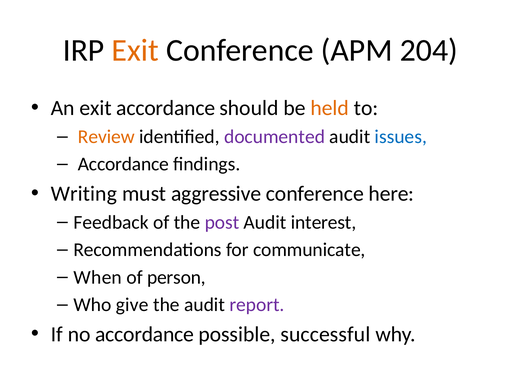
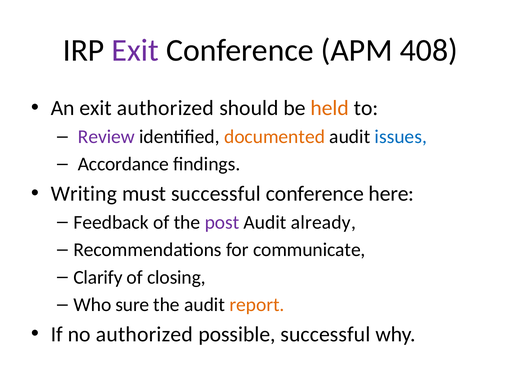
Exit colour: orange -> purple (135, 50)
204: 204 -> 408 (429, 50)
exit accordance: accordance -> authorized (166, 108)
Review colour: orange -> purple (106, 137)
documented colour: purple -> orange (275, 137)
must aggressive: aggressive -> successful (216, 194)
interest: interest -> already (323, 223)
When: When -> Clarify (98, 278)
person: person -> closing (176, 278)
give: give -> sure (132, 305)
report colour: purple -> orange (257, 305)
no accordance: accordance -> authorized (144, 335)
